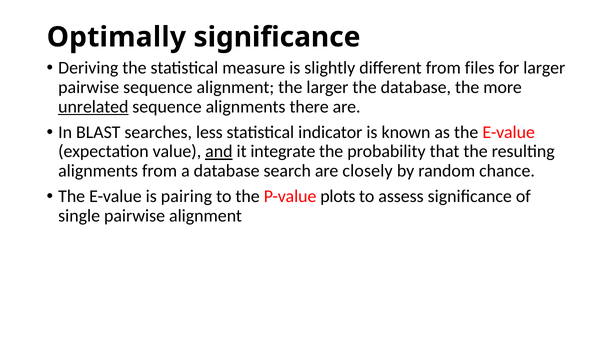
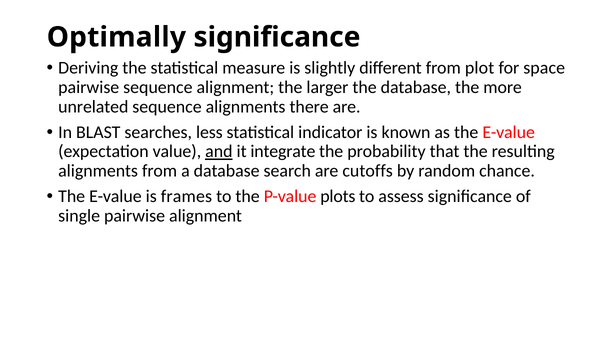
files: files -> plot (480, 68)
for larger: larger -> space (544, 68)
unrelated underline: present -> none (93, 107)
closely: closely -> cutoffs (368, 171)
pairing: pairing -> frames (186, 196)
